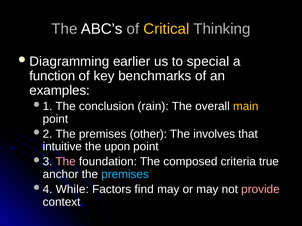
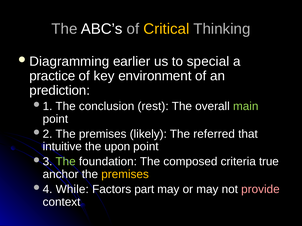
function: function -> practice (52, 76)
benchmarks: benchmarks -> environment (155, 76)
examples: examples -> prediction (60, 91)
rain: rain -> rest (153, 107)
main colour: yellow -> light green (246, 107)
other: other -> likely (148, 134)
involves: involves -> referred (214, 134)
The colour: pink -> light green (66, 162)
premises colour: light blue -> yellow (125, 175)
find: find -> part (144, 190)
